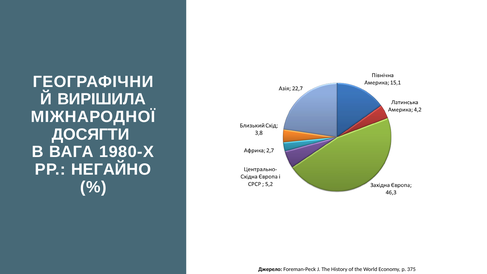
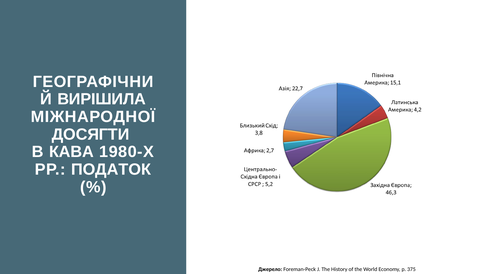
ВАГА: ВАГА -> КАВА (72, 152)
НЕГАЙНО: НЕГАЙНО -> ПОДАТОК (111, 169)
